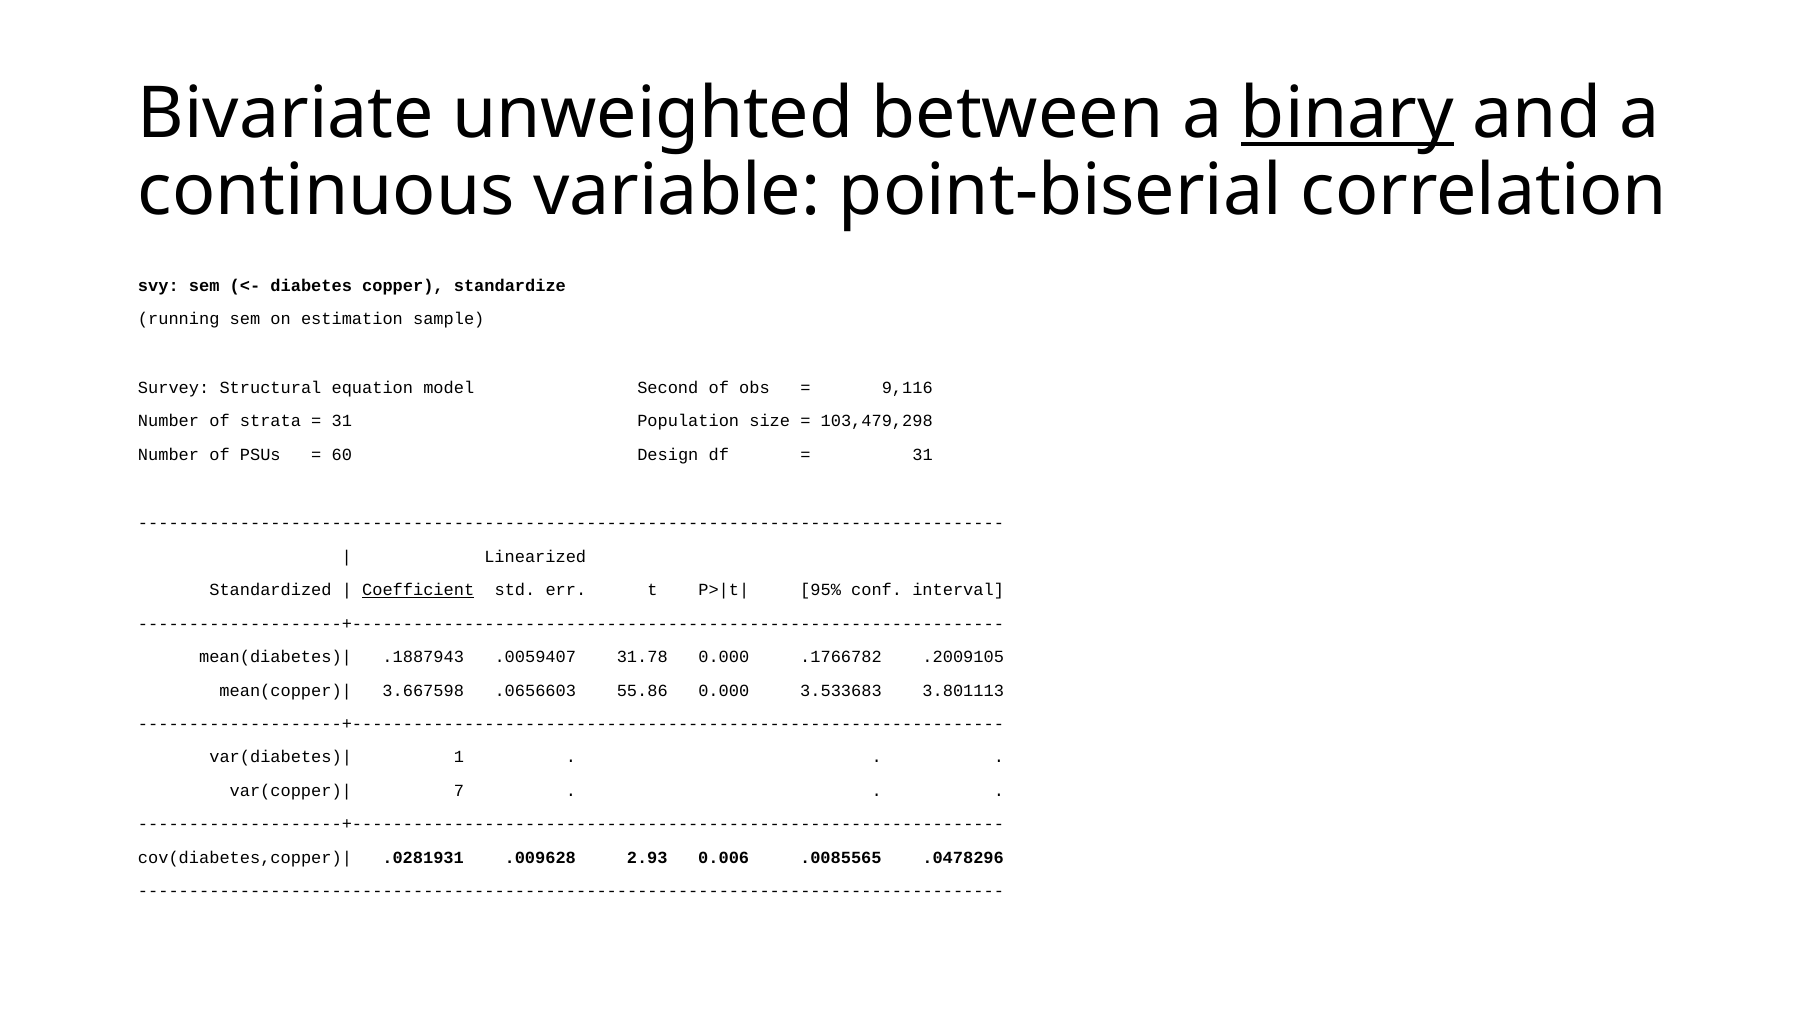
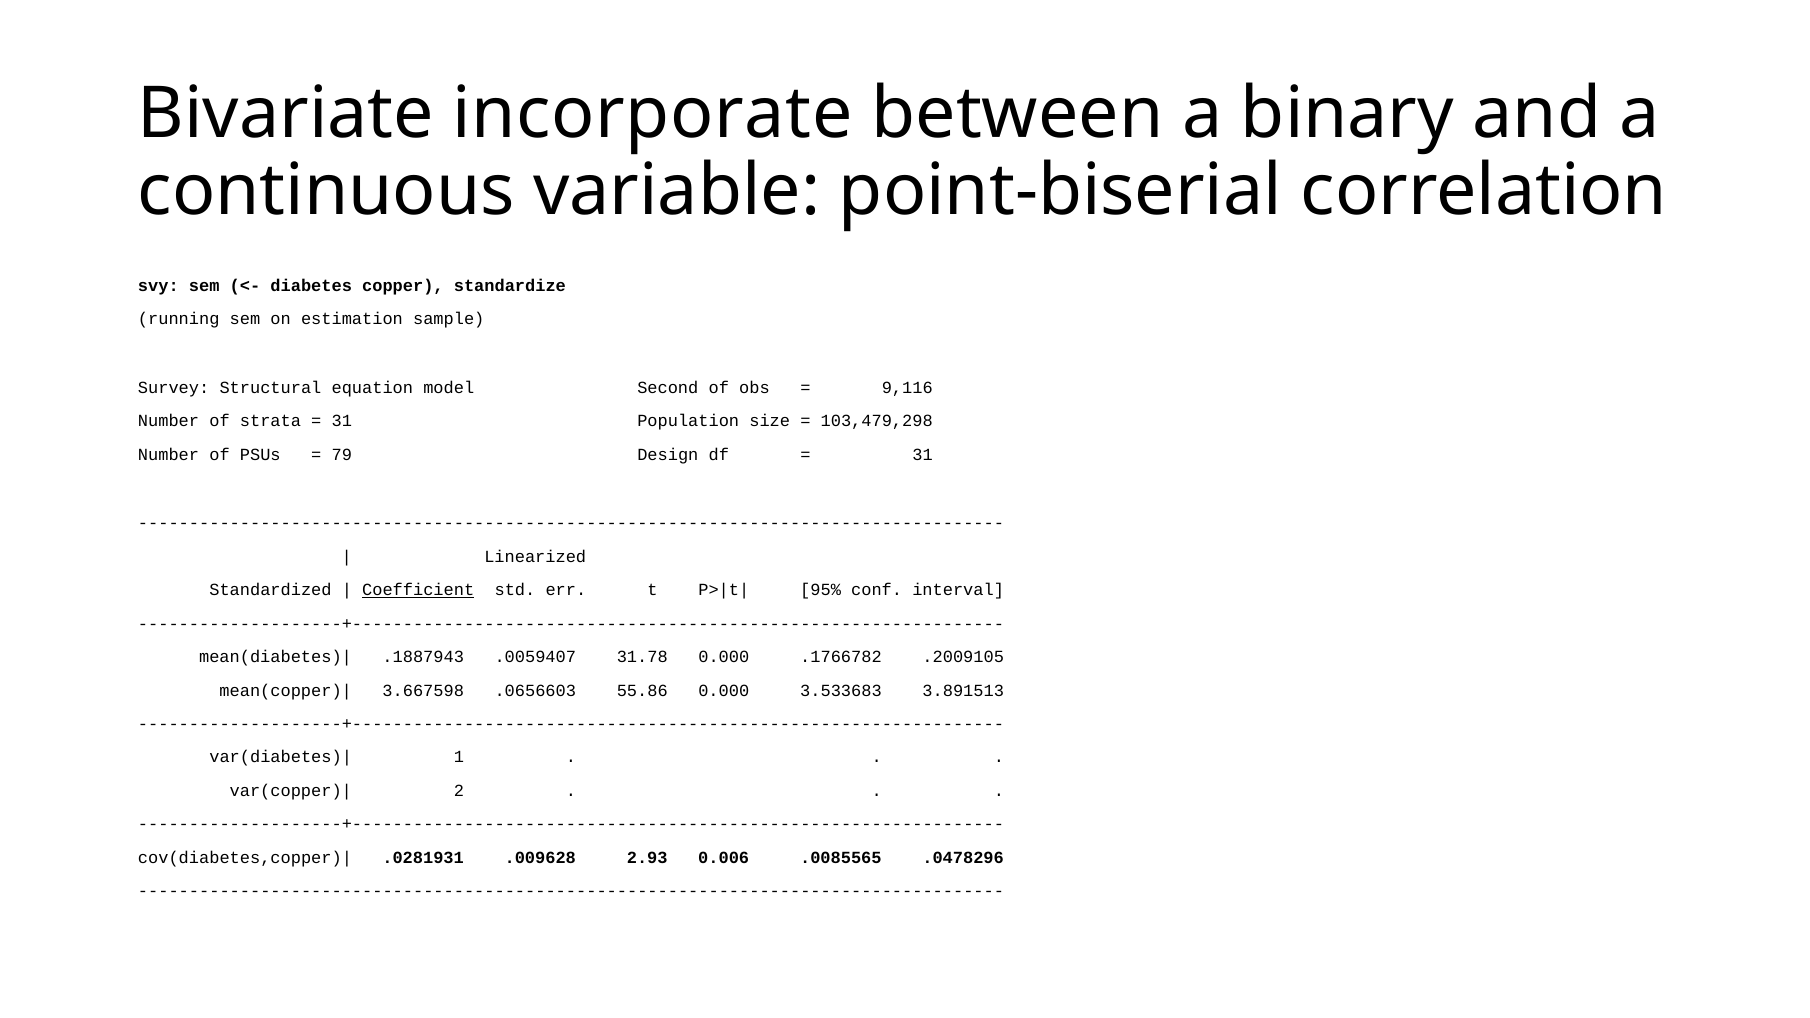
unweighted: unweighted -> incorporate (653, 113)
binary underline: present -> none (1348, 113)
60: 60 -> 79 (342, 455)
3.801113: 3.801113 -> 3.891513 (963, 691)
7: 7 -> 2 (459, 791)
